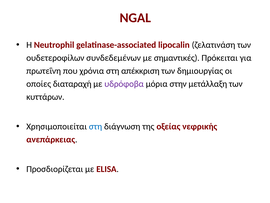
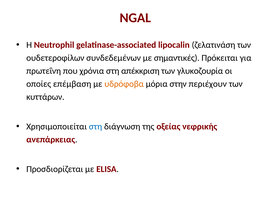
δημιουργίας: δημιουργίας -> γλυκοζουρία (200, 71)
διαταραχή: διαταραχή -> επέμβαση (72, 84)
υδρόφοβα colour: purple -> orange (124, 84)
μετάλλαξη: μετάλλαξη -> περιέχουν (208, 84)
